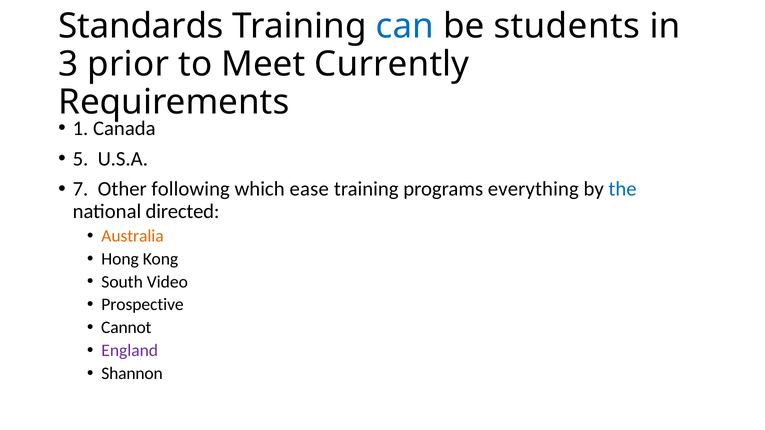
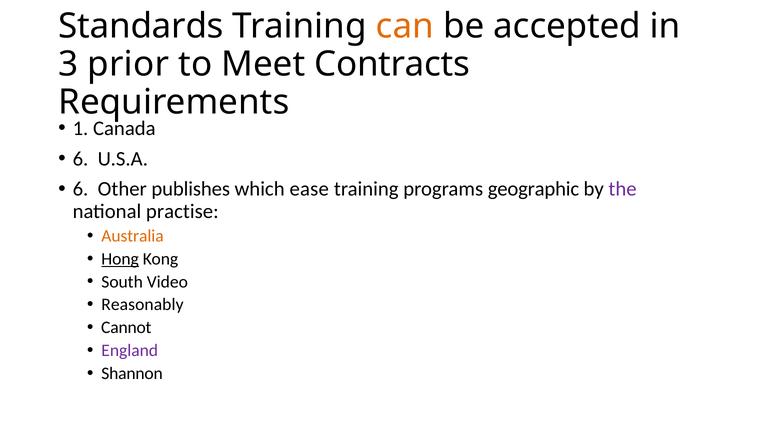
can colour: blue -> orange (405, 26)
students: students -> accepted (567, 26)
Currently: Currently -> Contracts (392, 64)
5: 5 -> 6 (81, 159)
7: 7 -> 6 (81, 189)
following: following -> publishes (191, 189)
everything: everything -> geographic (533, 189)
the colour: blue -> purple (623, 189)
directed: directed -> practise (182, 212)
Hong underline: none -> present (120, 259)
Prospective: Prospective -> Reasonably (142, 305)
